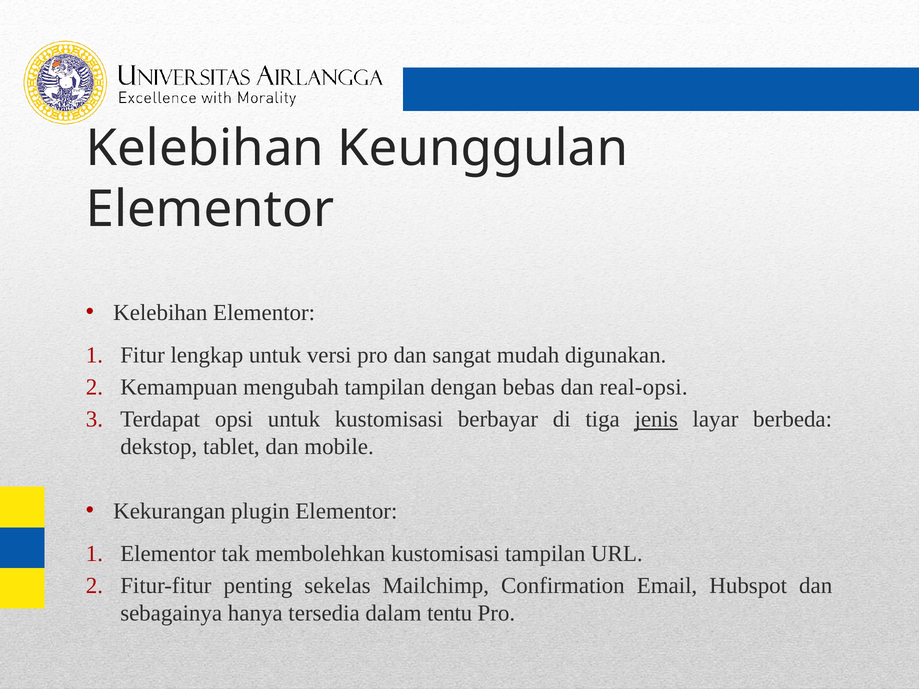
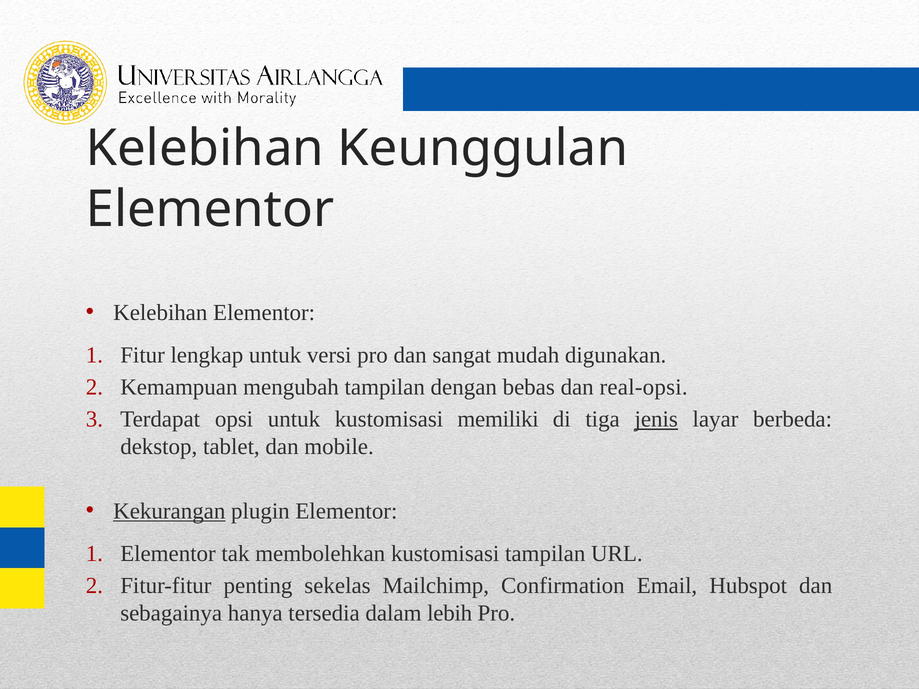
berbayar: berbayar -> memiliki (498, 419)
Kekurangan underline: none -> present (169, 511)
tentu: tentu -> lebih (450, 613)
